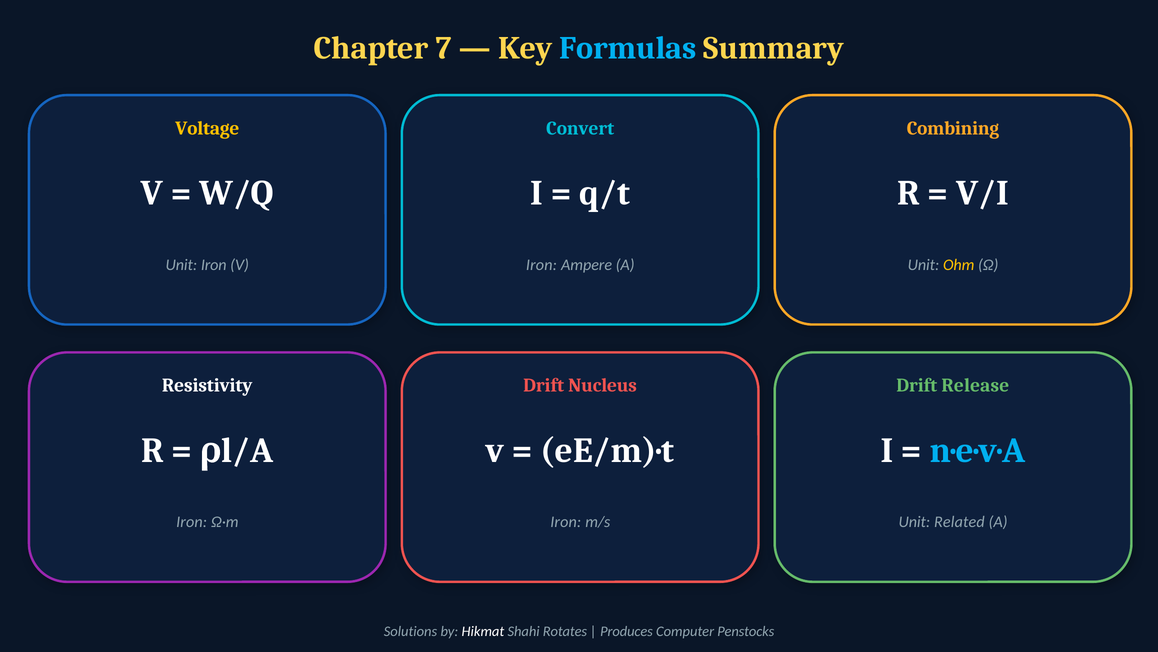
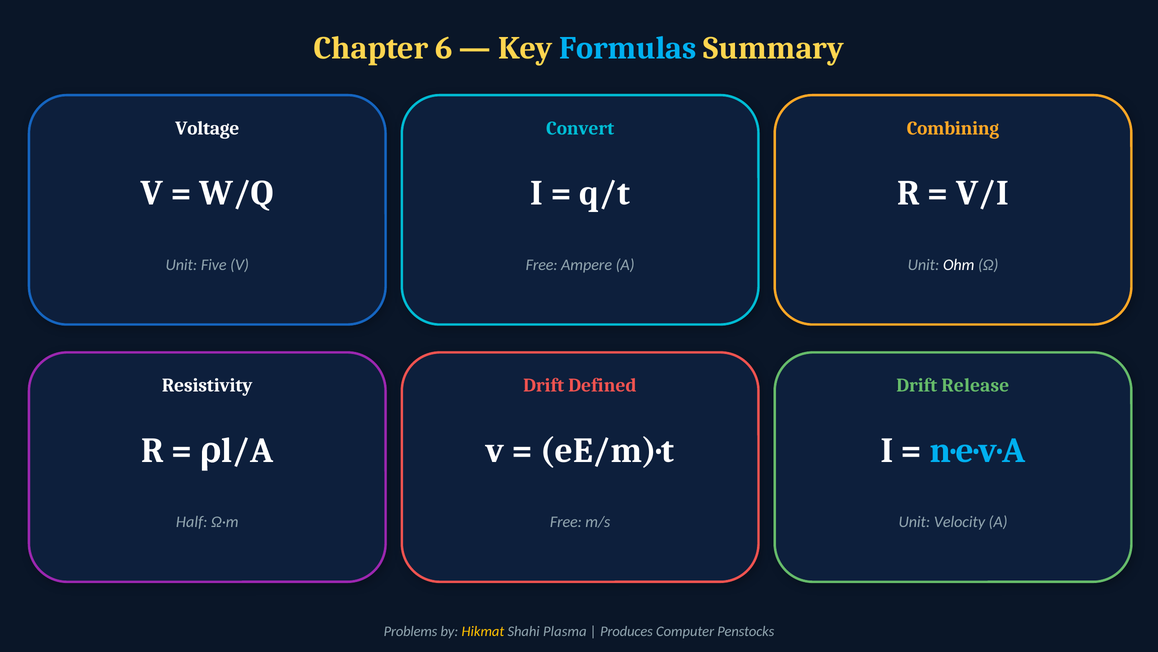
7: 7 -> 6 (444, 48)
Voltage colour: yellow -> white (207, 128)
Unit Iron: Iron -> Five (214, 265)
Iron: Iron -> Free (542, 265)
Ohm colour: yellow -> white (959, 265)
Nucleus: Nucleus -> Defined (602, 385)
Iron: Iron -> Half (192, 522)
Iron: Iron -> Free (566, 522)
Related: Related -> Velocity (960, 522)
Solutions: Solutions -> Problems (411, 631)
Hikmat colour: white -> yellow (483, 631)
Rotates: Rotates -> Plasma (565, 631)
